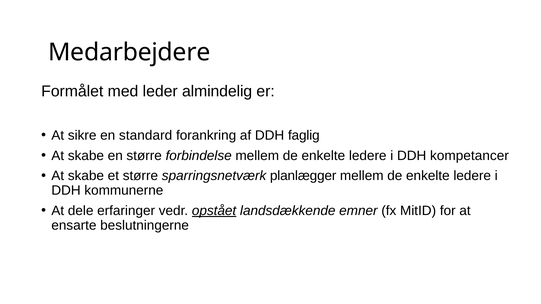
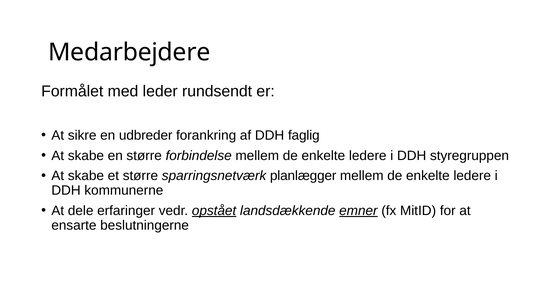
almindelig: almindelig -> rundsendt (217, 91)
standard: standard -> udbreder (146, 136)
kompetancer: kompetancer -> styregruppen (470, 156)
emner underline: none -> present (358, 211)
